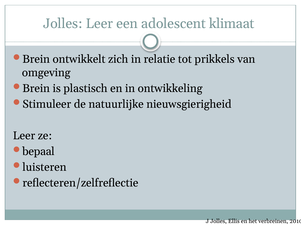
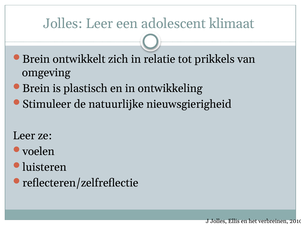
bepaal: bepaal -> voelen (38, 152)
